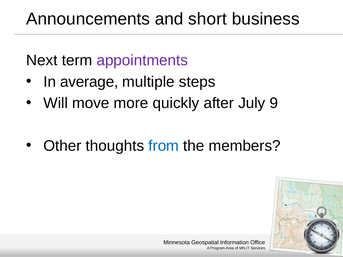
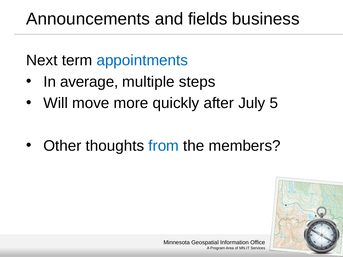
short: short -> fields (208, 19)
appointments colour: purple -> blue (142, 60)
9: 9 -> 5 (274, 103)
